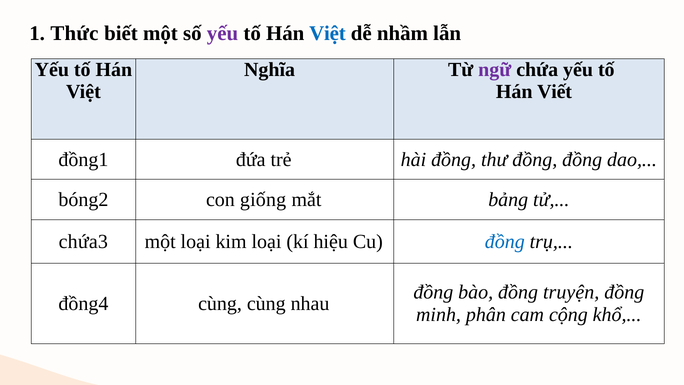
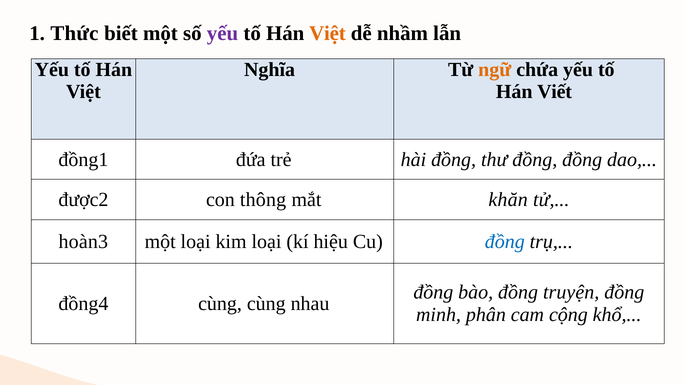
Việt colour: blue -> orange (327, 33)
ngữ colour: purple -> orange (495, 70)
bóng2: bóng2 -> được2 (83, 200)
giống: giống -> thông (263, 200)
bảng: bảng -> khăn (508, 200)
chứa3: chứa3 -> hoàn3 (83, 241)
